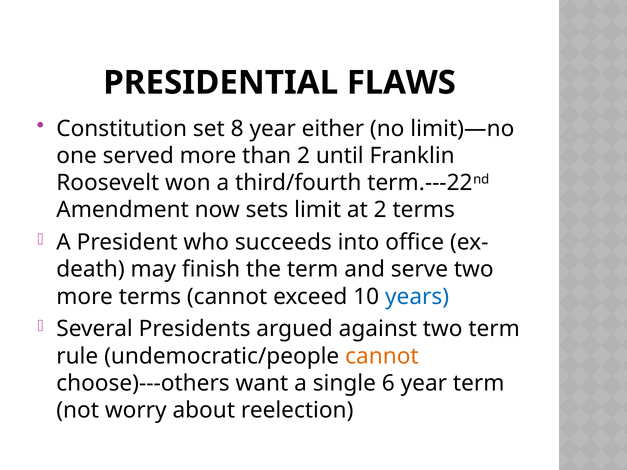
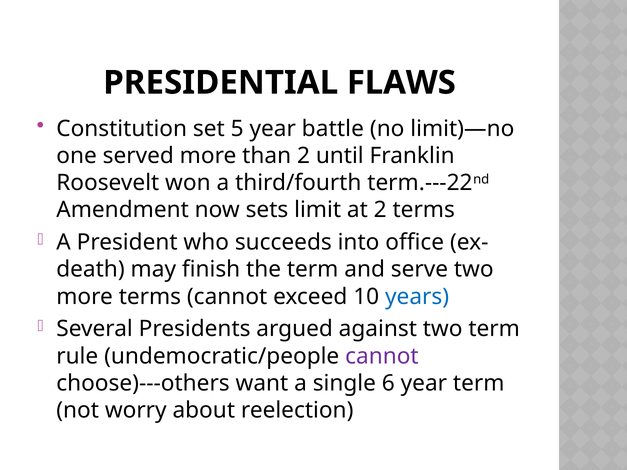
8: 8 -> 5 (237, 129)
either: either -> battle (333, 129)
cannot colour: orange -> purple (382, 356)
